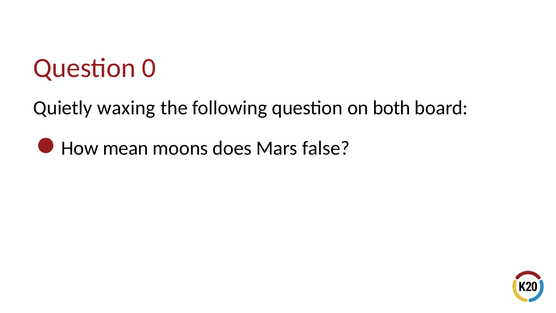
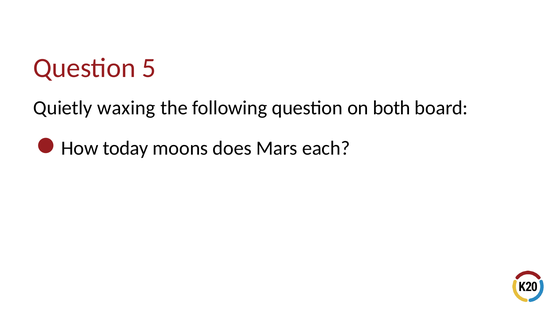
0: 0 -> 5 (149, 68)
mean: mean -> today (126, 148)
false: false -> each (326, 148)
